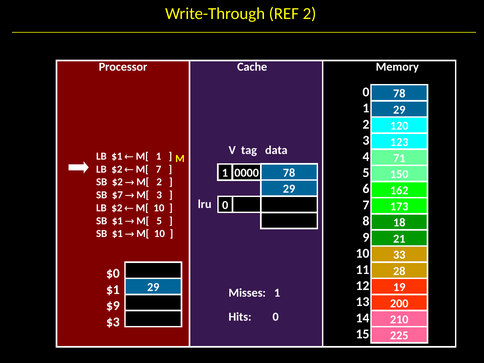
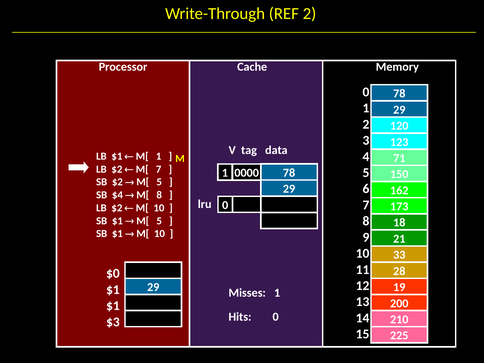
2: 2 -> 5 (159, 182)
$7: $7 -> $4 (117, 195)
M[ 3: 3 -> 8 (159, 195)
$9: $9 -> $1 (113, 306)
